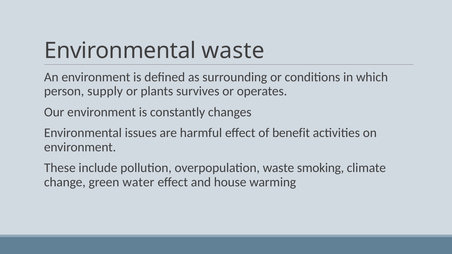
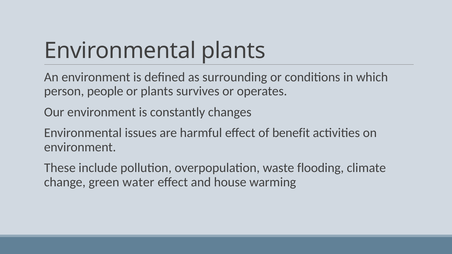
Environmental waste: waste -> plants (233, 51)
supply: supply -> people (105, 91)
smoking: smoking -> flooding (321, 168)
